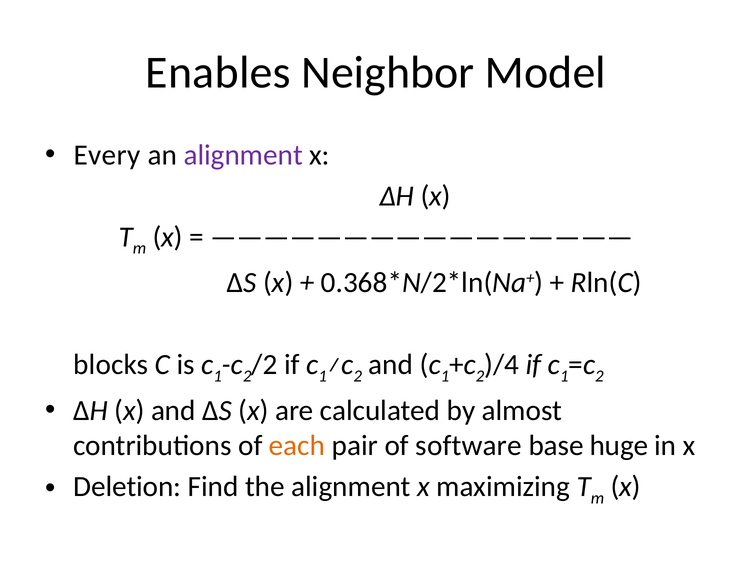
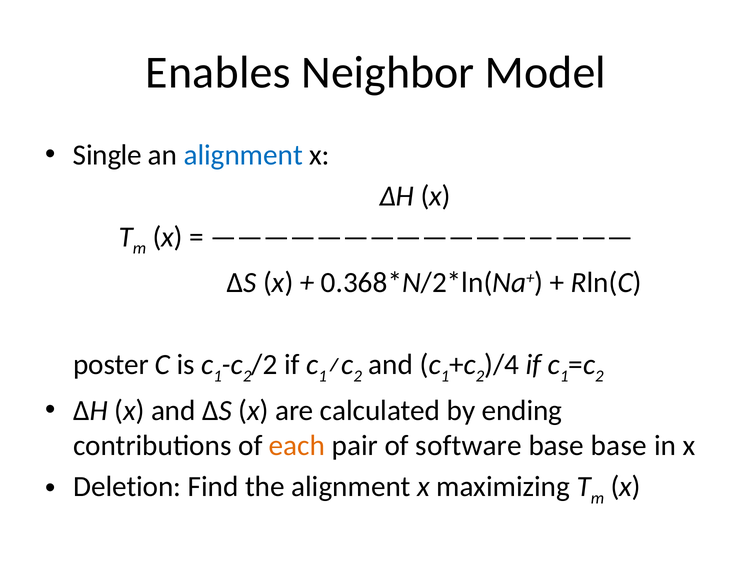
Every: Every -> Single (107, 155)
alignment colour: purple -> blue (243, 155)
blocks: blocks -> poster (111, 365)
almost: almost -> ending (522, 410)
base huge: huge -> base (619, 446)
